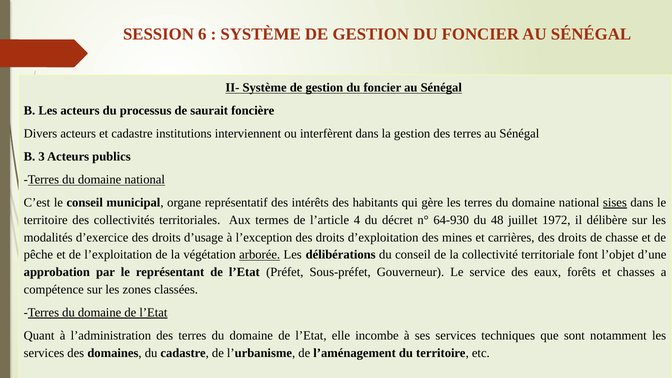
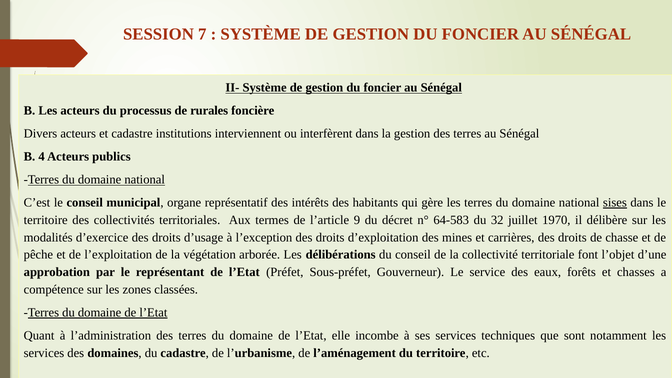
6: 6 -> 7 (202, 34)
saurait: saurait -> rurales (209, 111)
3: 3 -> 4 (42, 157)
4: 4 -> 9 (357, 220)
64-930: 64-930 -> 64-583 (451, 220)
48: 48 -> 32 (497, 220)
1972: 1972 -> 1970 (556, 220)
arborée underline: present -> none (260, 255)
